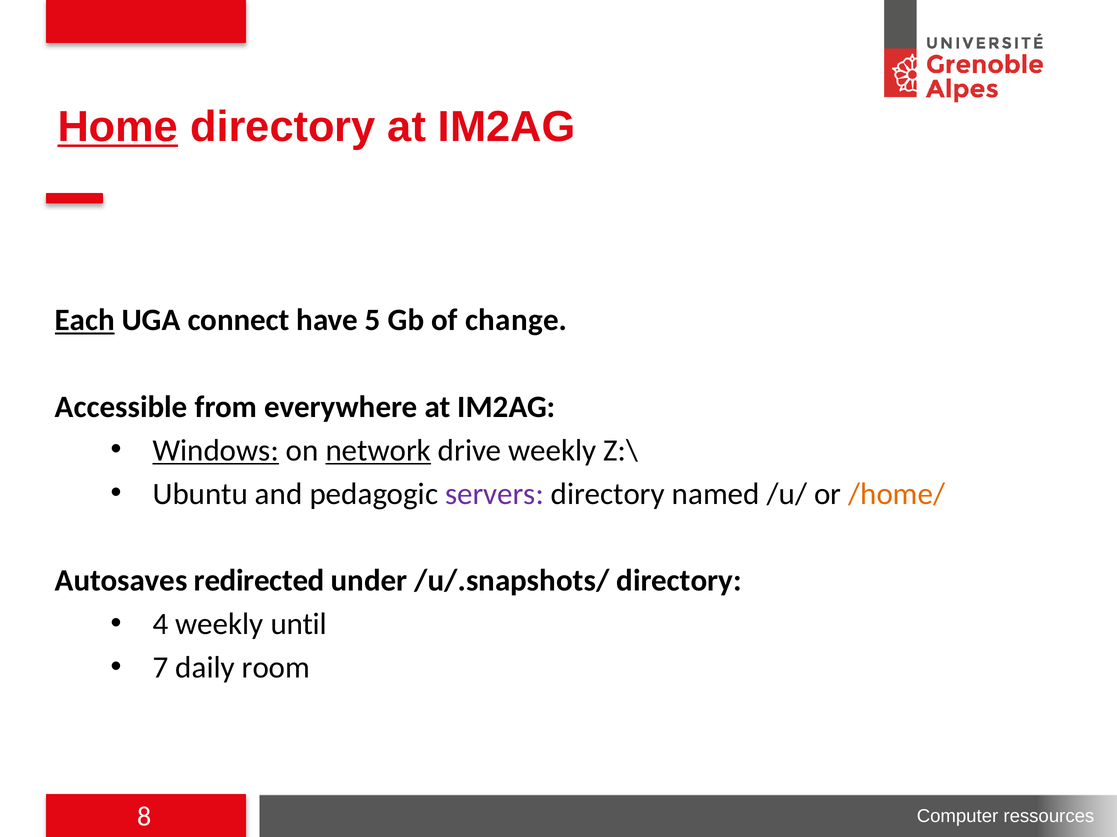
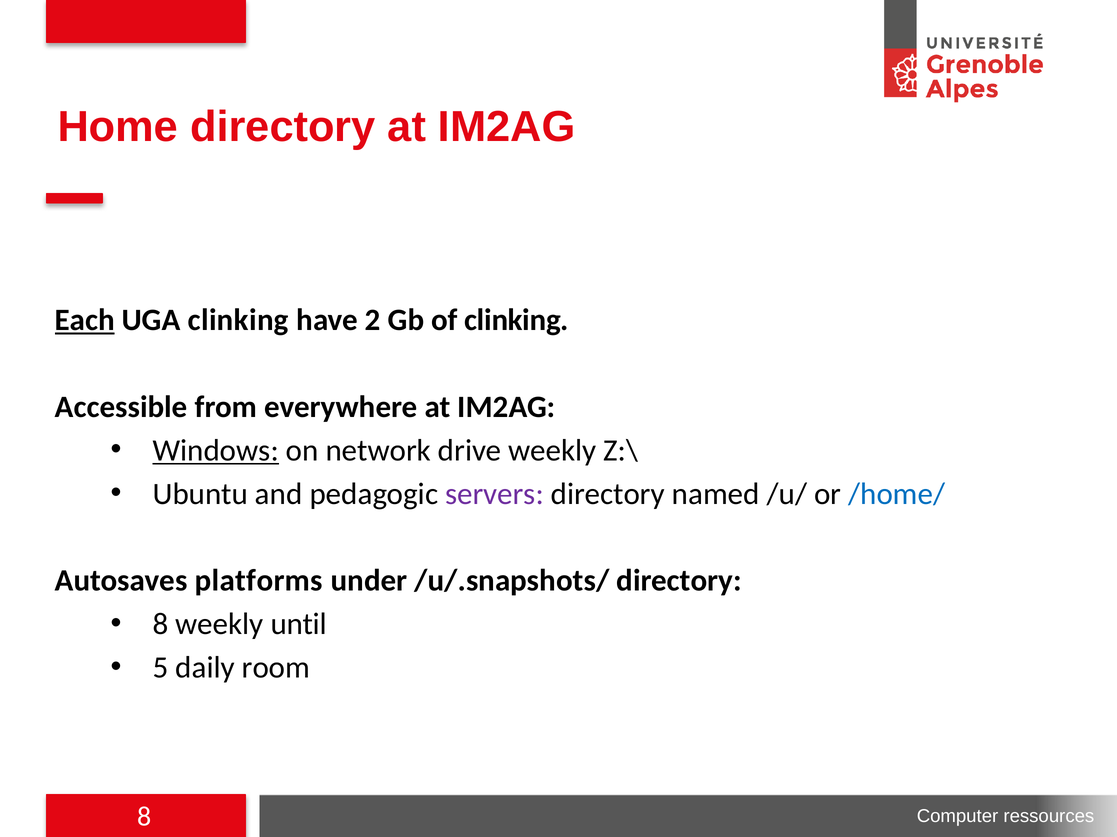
Home underline: present -> none (118, 127)
UGA connect: connect -> clinking (238, 320)
5: 5 -> 2 (373, 320)
of change: change -> clinking (517, 320)
network underline: present -> none (378, 451)
/home/ colour: orange -> blue (897, 494)
redirected: redirected -> platforms (259, 581)
4: 4 -> 8 (161, 625)
7: 7 -> 5 (161, 668)
